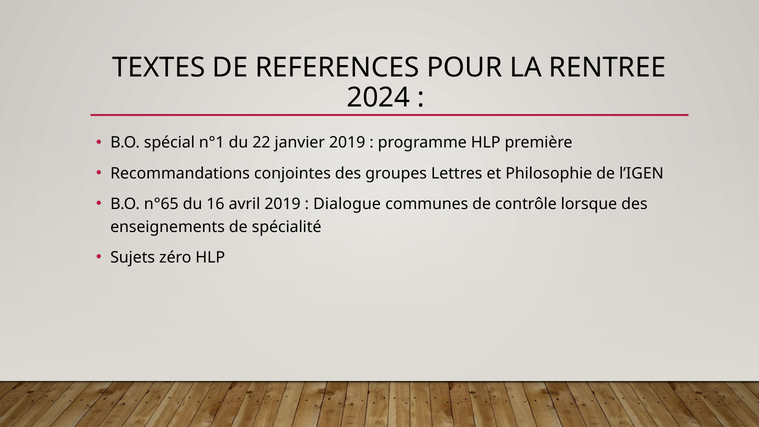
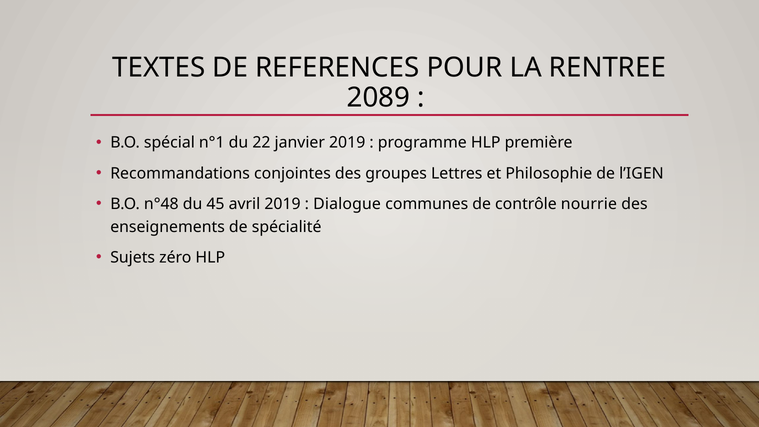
2024: 2024 -> 2089 (378, 98)
n°65: n°65 -> n°48 (161, 204)
16: 16 -> 45 (215, 204)
lorsque: lorsque -> nourrie (589, 204)
